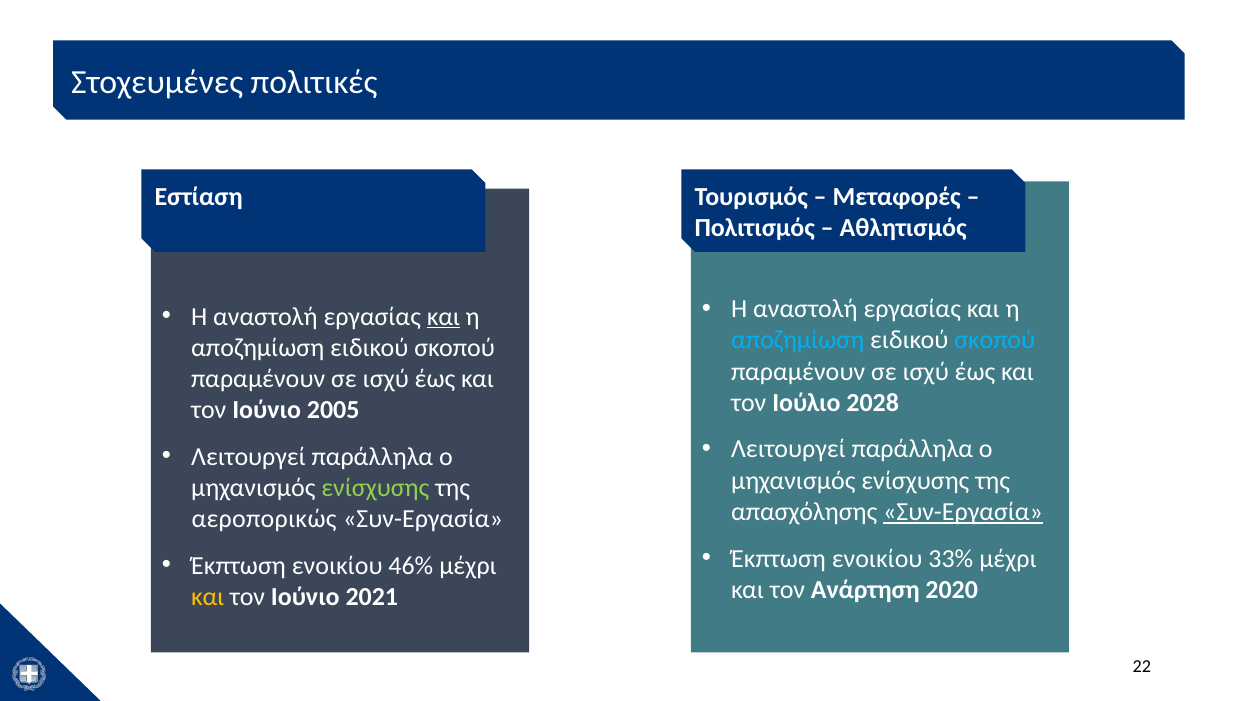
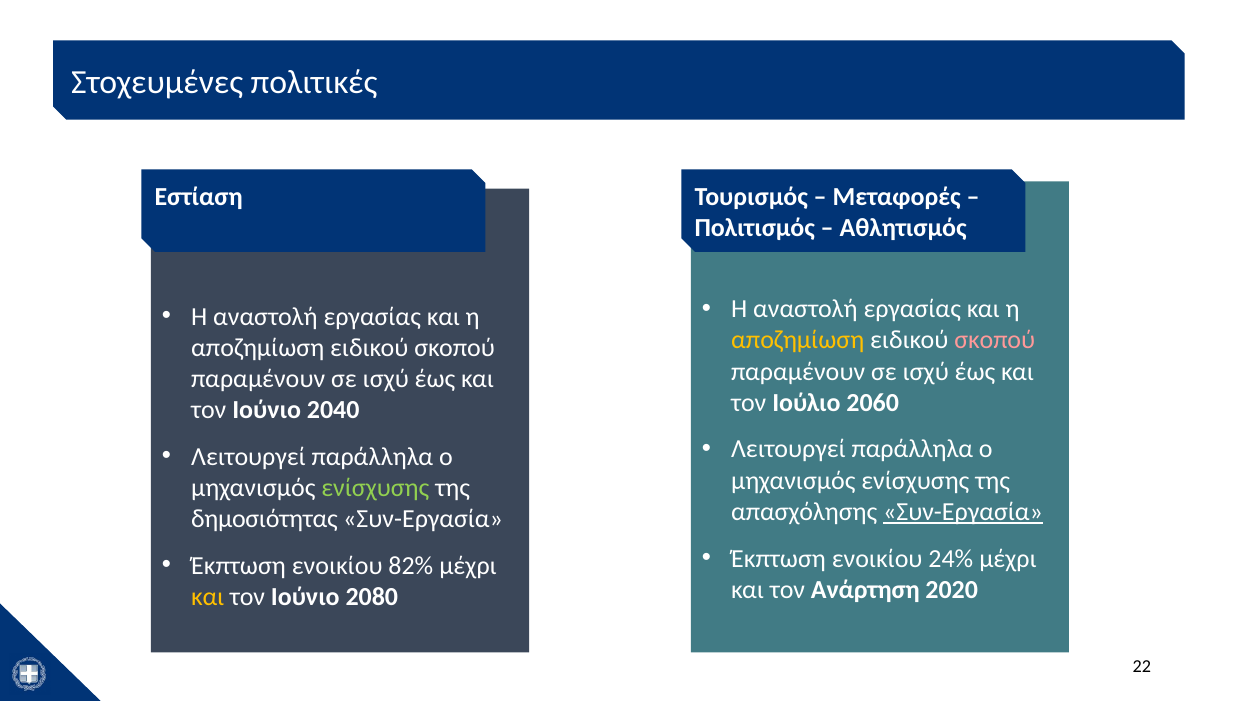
και underline: present -> none (443, 316)
αποζημίωση colour: light blue -> yellow (798, 340)
σκοπού colour: light blue -> pink (995, 340)
2028: 2028 -> 2060 (873, 403)
2005: 2005 -> 2040 (333, 410)
αεροπορικώς: αεροπορικώς -> δημοσιότητας (264, 519)
33%: 33% -> 24% (951, 558)
46%: 46% -> 82% (411, 566)
2021: 2021 -> 2080 (372, 597)
